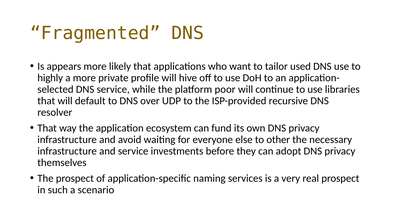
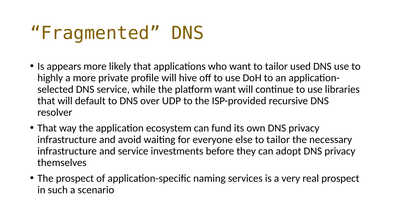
platform poor: poor -> want (225, 89)
else to other: other -> tailor (278, 139)
